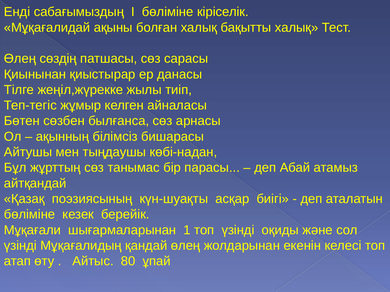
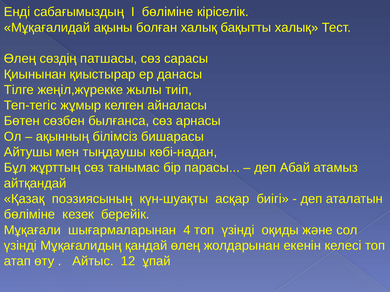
1: 1 -> 4 (187, 230)
80: 80 -> 12 (128, 262)
